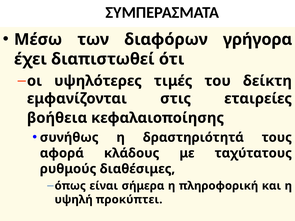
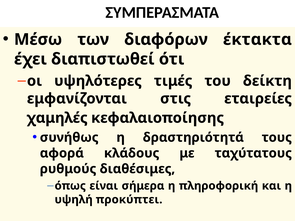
γρήγορα: γρήγορα -> έκτακτα (257, 39)
βοήθεια: βοήθεια -> χαμηλές (57, 118)
